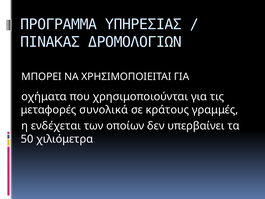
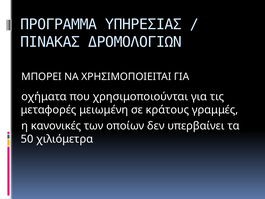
συνολικά: συνολικά -> μειωμένη (104, 110)
ενδέχεται: ενδέχεται -> κανονικές (56, 126)
